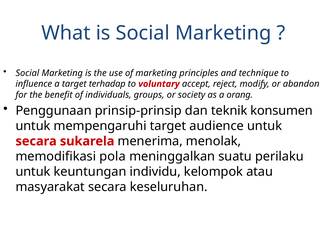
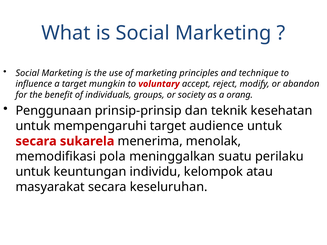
terhadap: terhadap -> mungkin (107, 84)
konsumen: konsumen -> kesehatan (282, 111)
